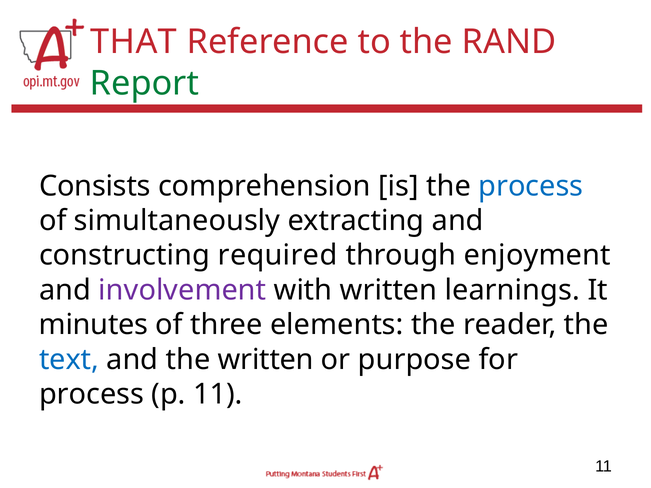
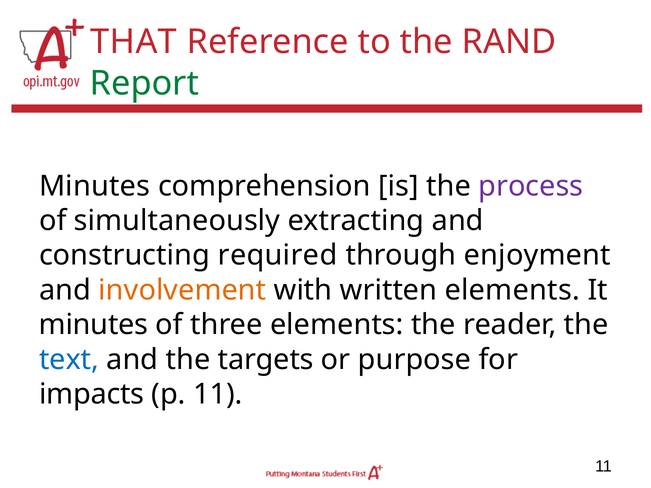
Consists: Consists -> Minutes (95, 186)
process colour: blue -> purple (531, 186)
involvement colour: purple -> orange (182, 290)
written learnings: learnings -> elements (512, 290)
the written: written -> targets (266, 360)
process: process -> impacts (92, 394)
